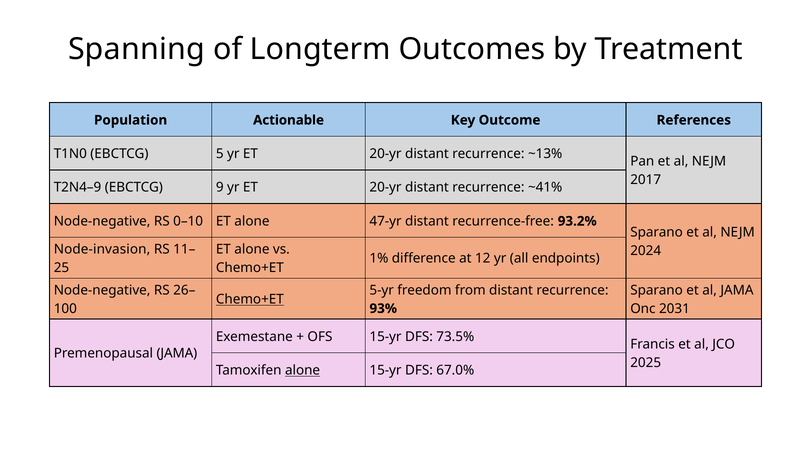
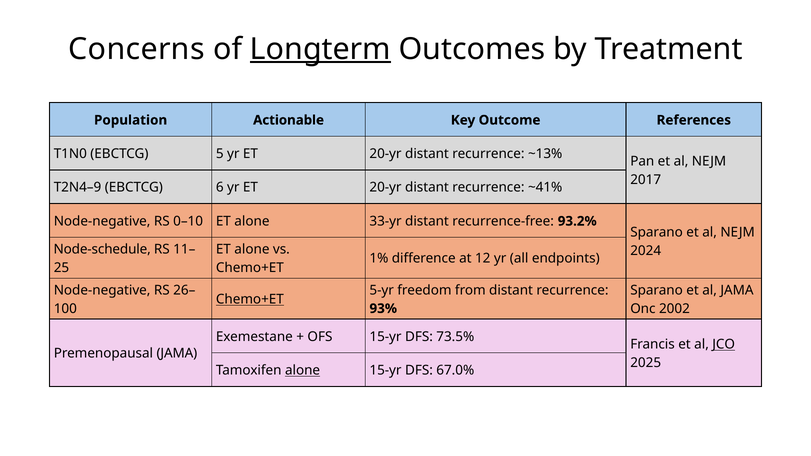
Spanning: Spanning -> Concerns (137, 49)
Longterm underline: none -> present (320, 49)
9: 9 -> 6 (220, 188)
47-yr: 47-yr -> 33-yr (386, 221)
Node-invasion: Node-invasion -> Node-schedule (102, 249)
2031: 2031 -> 2002 (674, 309)
JCO underline: none -> present (724, 344)
